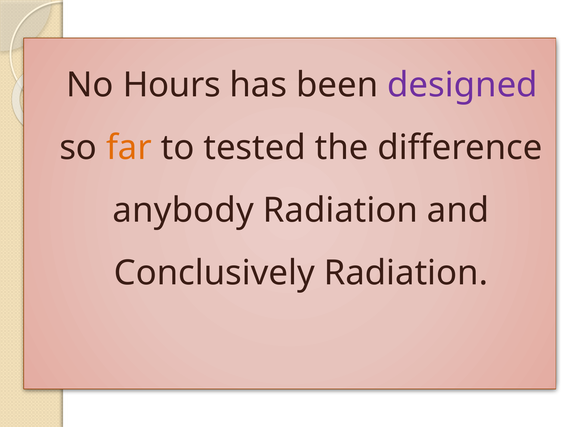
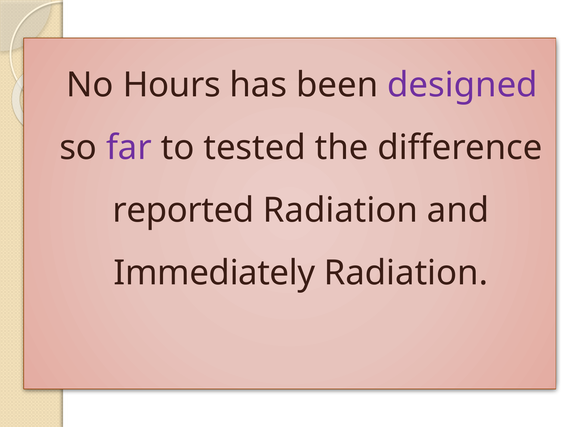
far colour: orange -> purple (129, 148)
anybody: anybody -> reported (183, 210)
Conclusively: Conclusively -> Immediately (214, 273)
